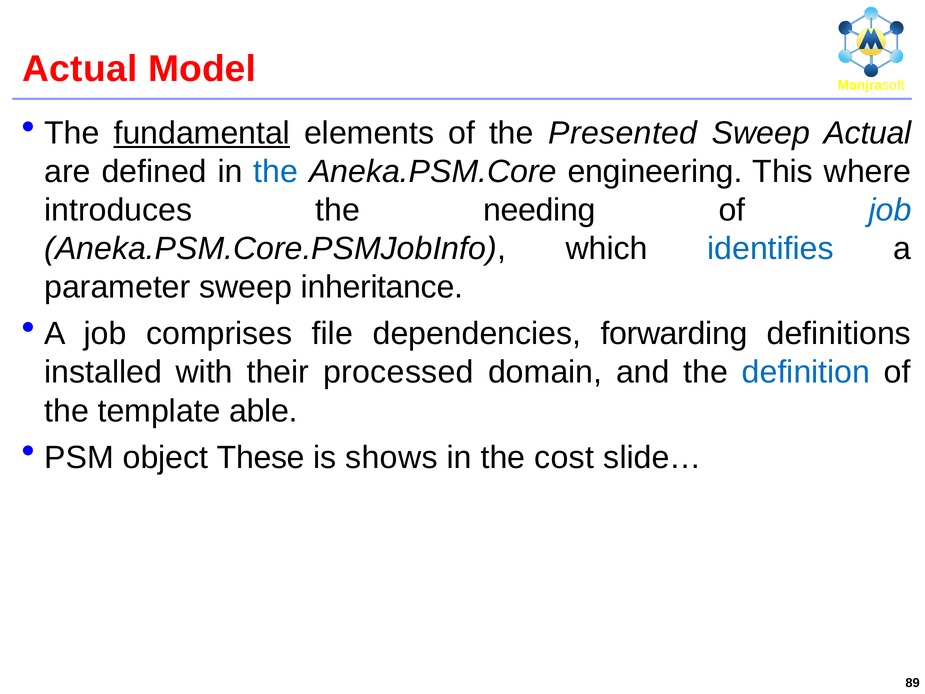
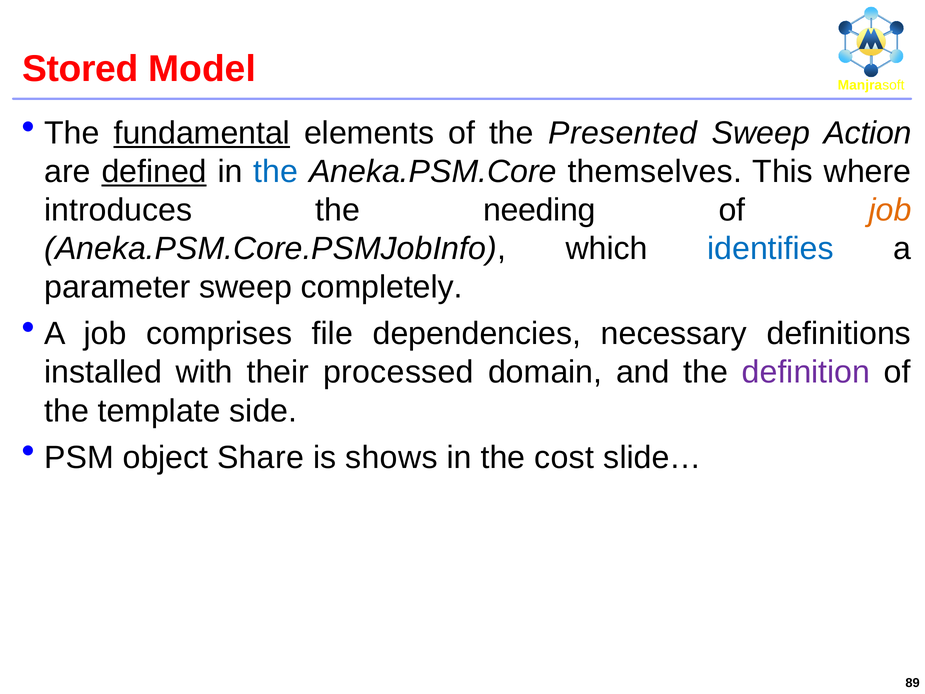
Actual: Actual -> Stored (80, 69)
Sweep Actual: Actual -> Action (868, 133)
defined underline: none -> present (154, 172)
engineering: engineering -> themselves (655, 172)
job colour: blue -> orange (890, 210)
inheritance: inheritance -> completely (382, 287)
forwarding: forwarding -> necessary (674, 334)
definition colour: blue -> purple (806, 372)
able: able -> side (263, 411)
These: These -> Share (261, 457)
